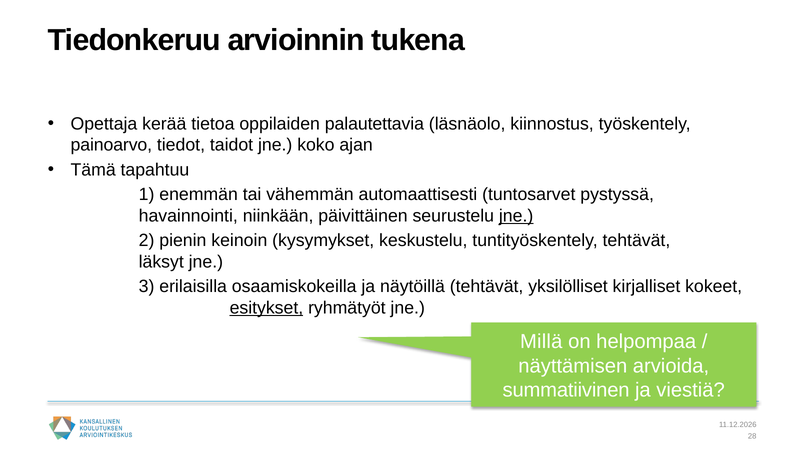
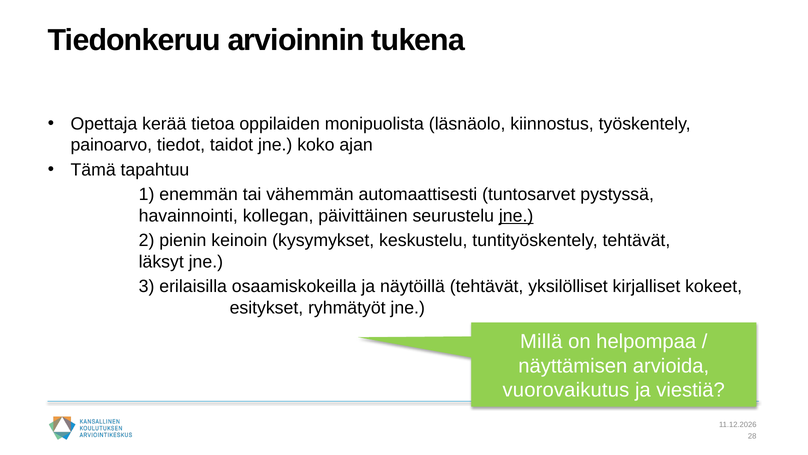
palautettavia: palautettavia -> monipuolista (374, 124)
niinkään: niinkään -> kollegan (278, 215)
esitykset underline: present -> none (266, 307)
summatiivinen: summatiivinen -> vuorovaikutus (566, 390)
